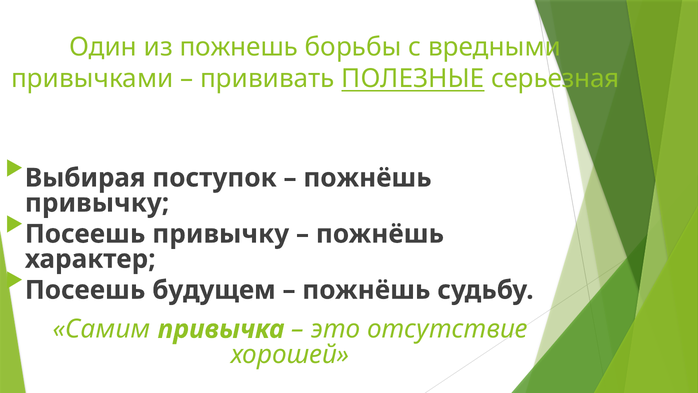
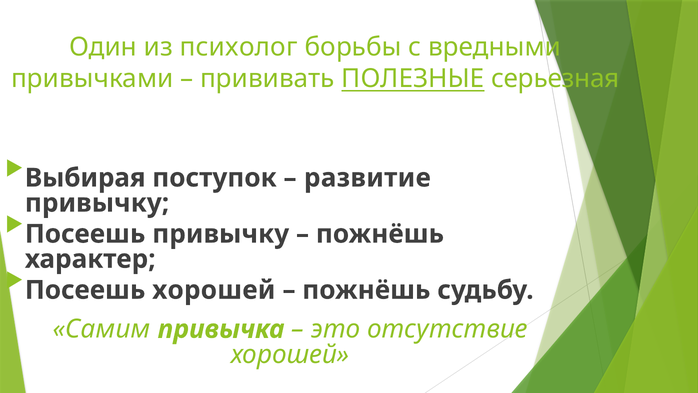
пожнешь: пожнешь -> психолог (239, 47)
пожнёшь: пожнёшь -> развитие (367, 178)
Посеешь будущем: будущем -> хорошей (214, 290)
